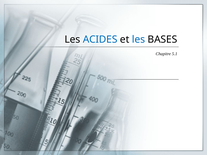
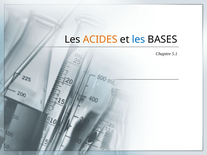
ACIDES colour: blue -> orange (100, 40)
